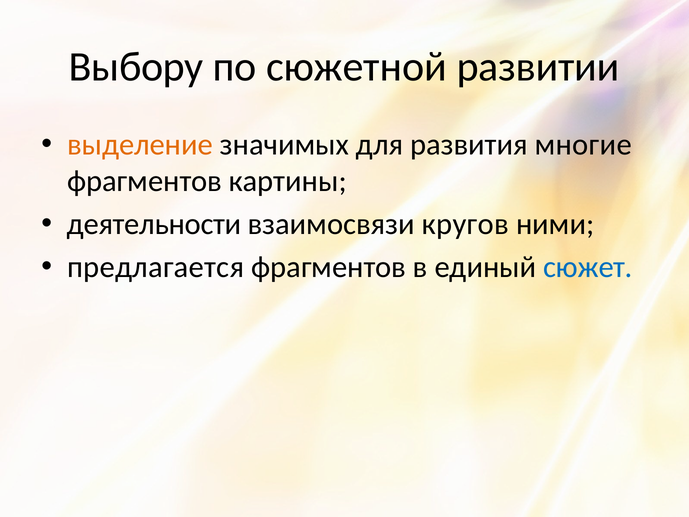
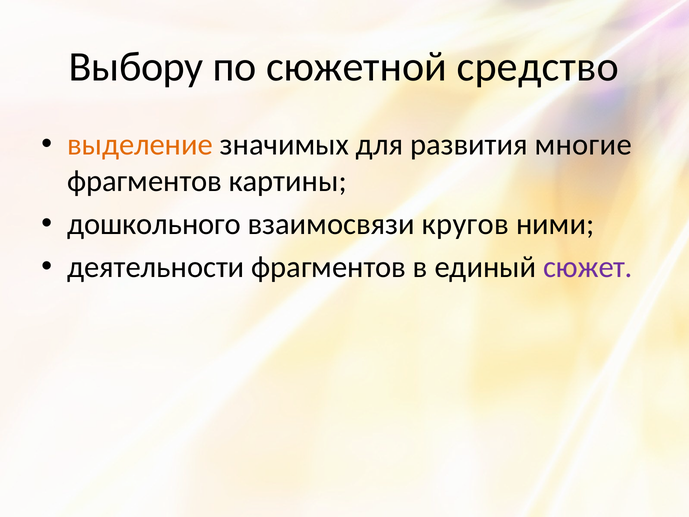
развитии: развитии -> средство (538, 67)
деятельности: деятельности -> дошкольного (154, 224)
предлагается: предлагается -> деятельности (156, 267)
сюжет colour: blue -> purple (588, 267)
